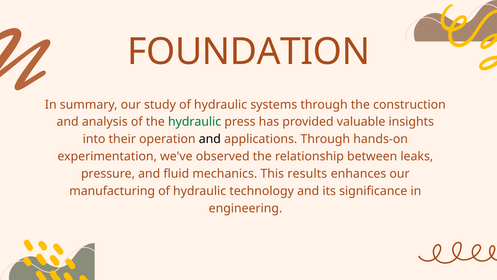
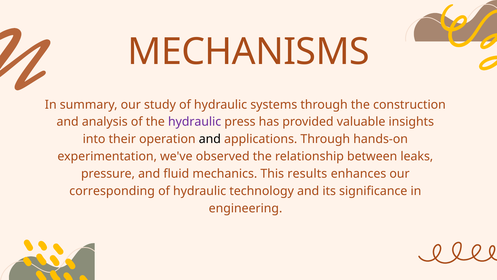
FOUNDATION: FOUNDATION -> MECHANISMS (249, 52)
hydraulic colour: green -> purple (195, 122)
manufacturing: manufacturing -> corresponding (112, 191)
